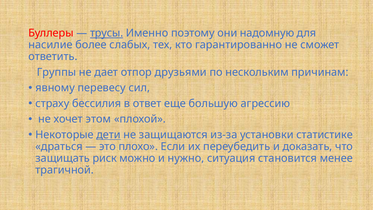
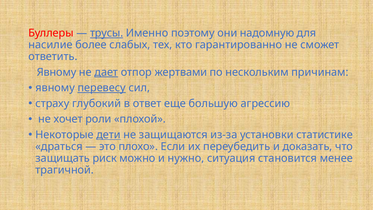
Группы: Группы -> Явному (57, 72)
дает underline: none -> present (106, 72)
друзьями: друзьями -> жертвами (181, 72)
перевесу underline: none -> present (102, 88)
бессилия: бессилия -> глубокий (97, 103)
этом: этом -> роли (98, 119)
